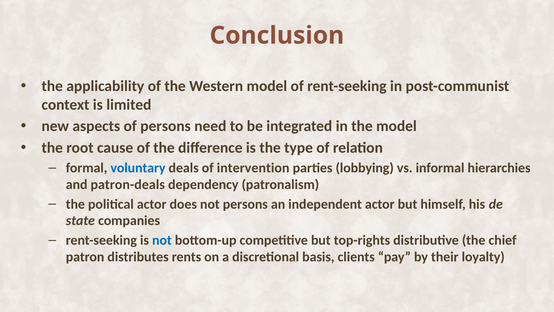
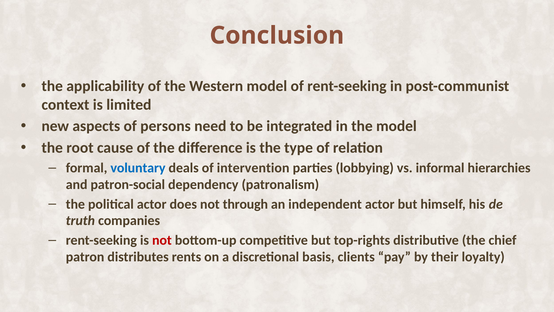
patron-deals: patron-deals -> patron-social (128, 184)
not persons: persons -> through (245, 204)
state: state -> truth (80, 220)
not colour: blue -> red (162, 240)
